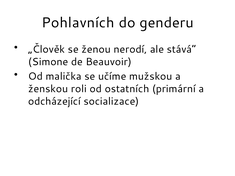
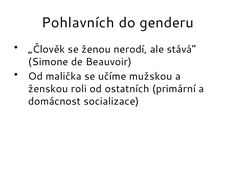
odcházející: odcházející -> domácnost (54, 102)
